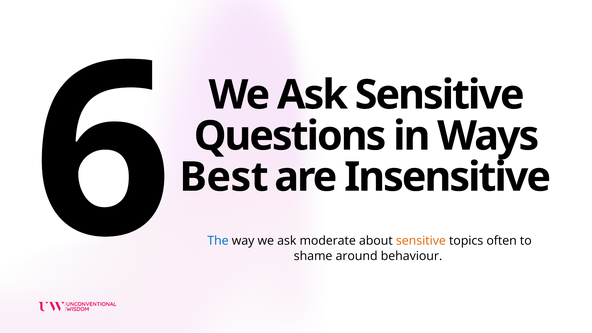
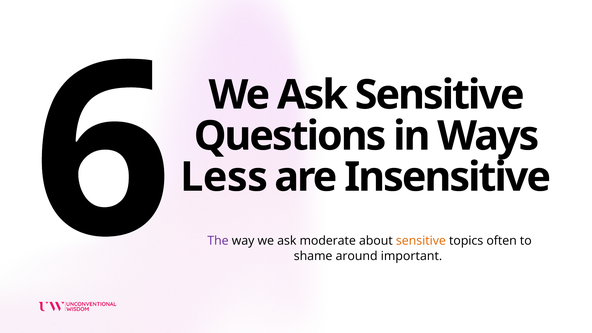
The colour: blue -> purple (218, 241)
Best: Best -> Less (224, 177)
behaviour: behaviour -> important (411, 256)
